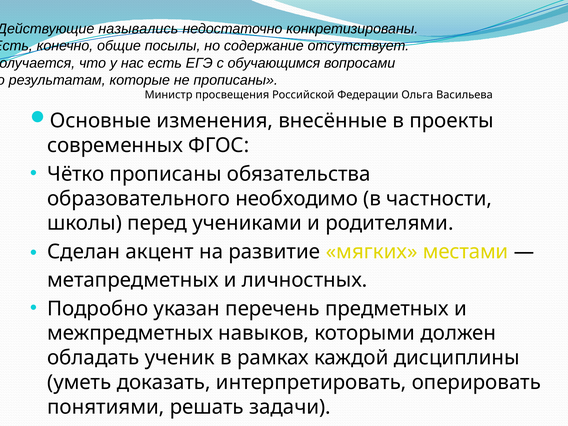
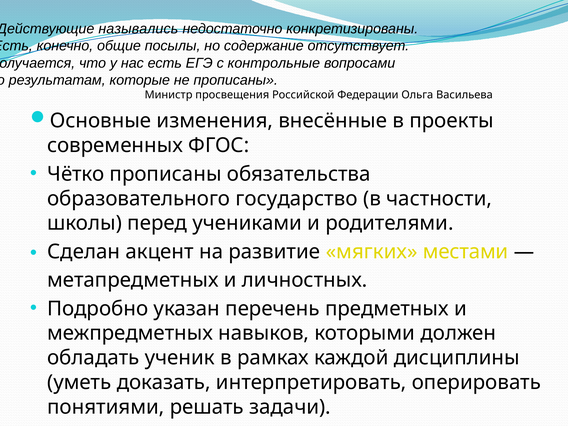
обучающимся: обучающимся -> контрольные (274, 63)
необходимо: необходимо -> государство (297, 199)
